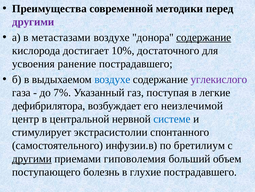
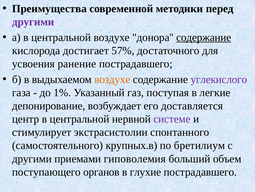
а в метастазами: метастазами -> центральной (61, 37)
10%: 10% -> 57% (123, 50)
воздухе colour: blue -> orange (112, 79)
7%: 7% -> 1% (62, 92)
дефибрилятора: дефибрилятора -> депонирование (49, 105)
неизлечимой: неизлечимой -> доставляется (192, 105)
системе colour: blue -> purple (172, 119)
инфузии.в: инфузии.в -> крупных.в (131, 145)
другими underline: present -> none (32, 158)
болезнь: болезнь -> органов (101, 171)
